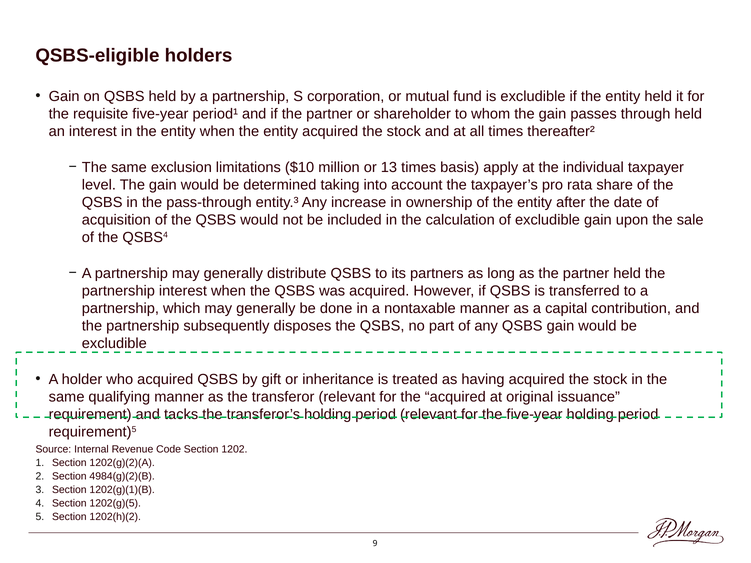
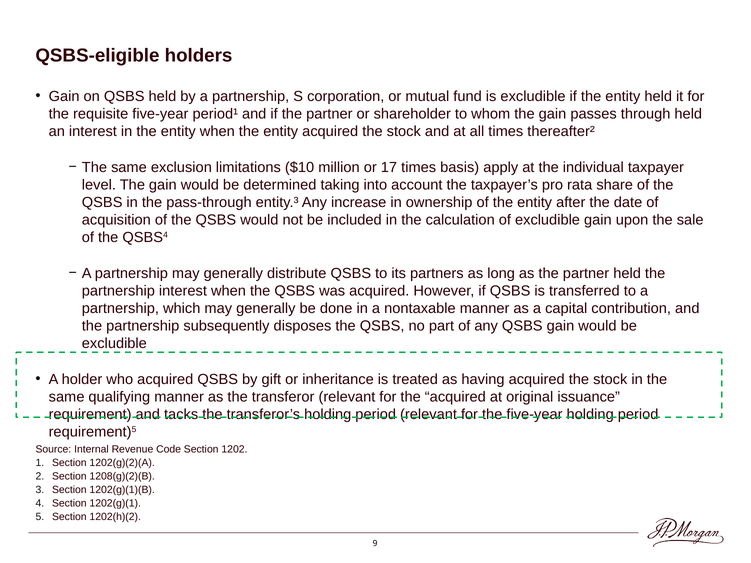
13: 13 -> 17 (389, 167)
4984(g)(2)(B: 4984(g)(2)(B -> 1208(g)(2)(B (122, 477)
1202(g)(5: 1202(g)(5 -> 1202(g)(1 (115, 503)
